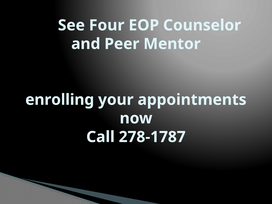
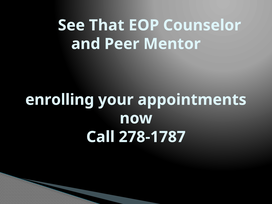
Four: Four -> That (107, 25)
